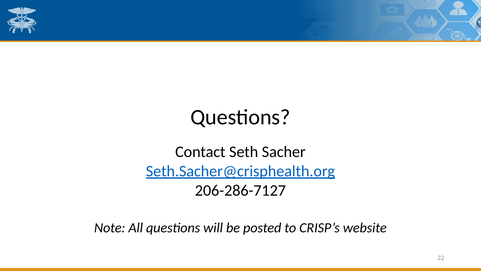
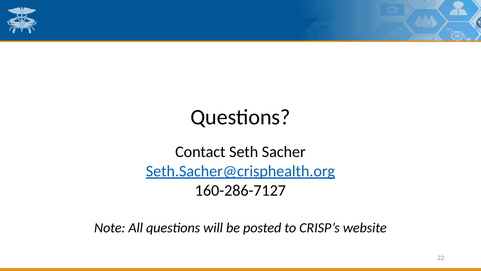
206-286-7127: 206-286-7127 -> 160-286-7127 (240, 190)
